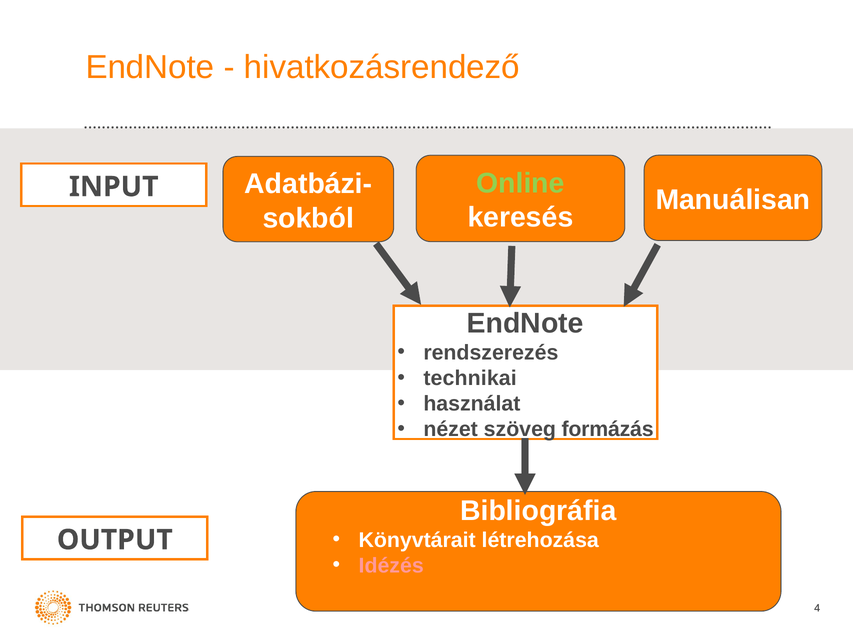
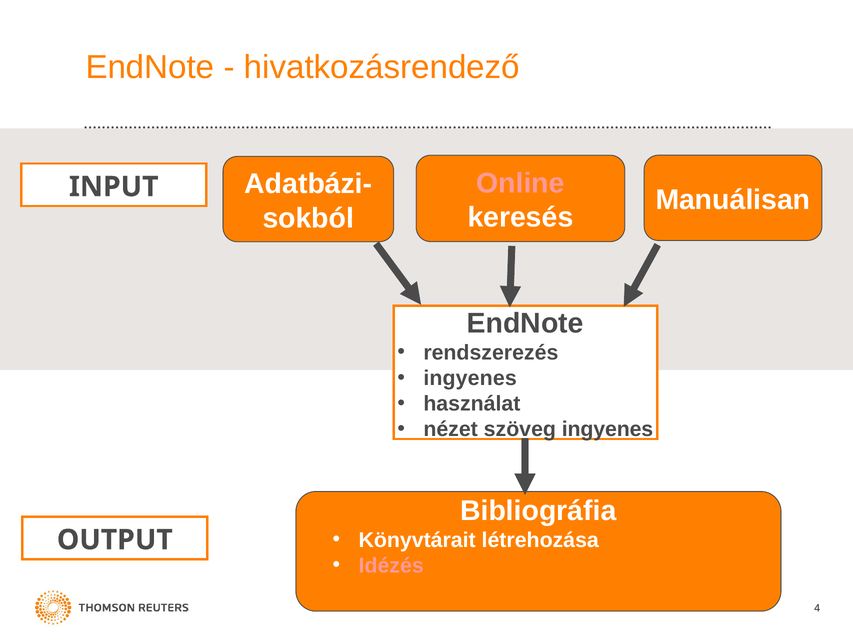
Online colour: light green -> pink (520, 183)
technikai: technikai -> ingyenes (470, 378)
szöveg formázás: formázás -> ingyenes (608, 429)
